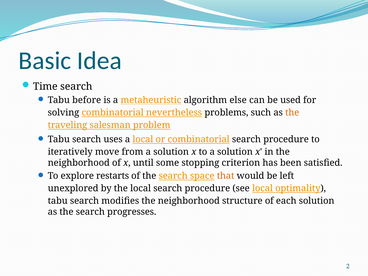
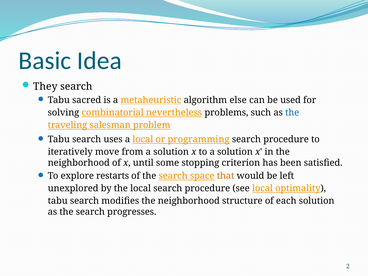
Time: Time -> They (45, 87)
before: before -> sacred (87, 100)
the colour: orange -> blue (292, 112)
or combinatorial: combinatorial -> programming (199, 139)
